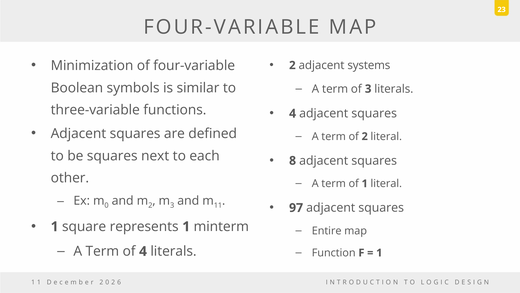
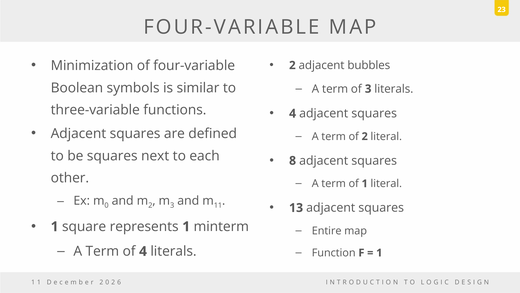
systems: systems -> bubbles (369, 65)
97: 97 -> 13 (296, 208)
